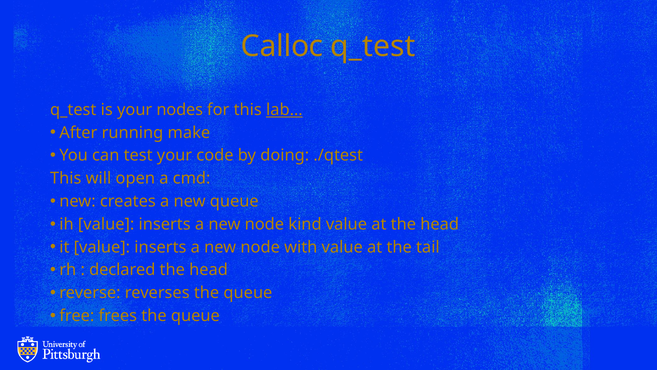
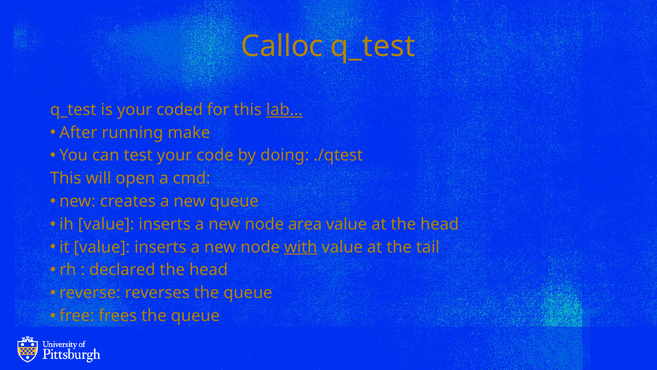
nodes: nodes -> coded (180, 110)
kind: kind -> area (305, 224)
with underline: none -> present (301, 247)
